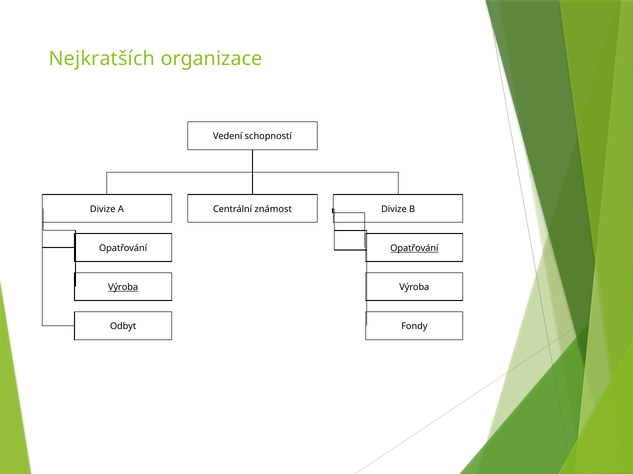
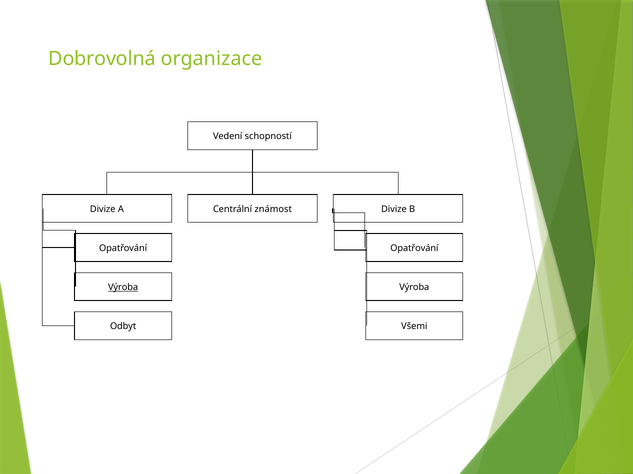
Nejkratších: Nejkratších -> Dobrovolná (102, 59)
Opatřování underline: present -> none (414, 249)
Fondy: Fondy -> Všemi (414, 327)
